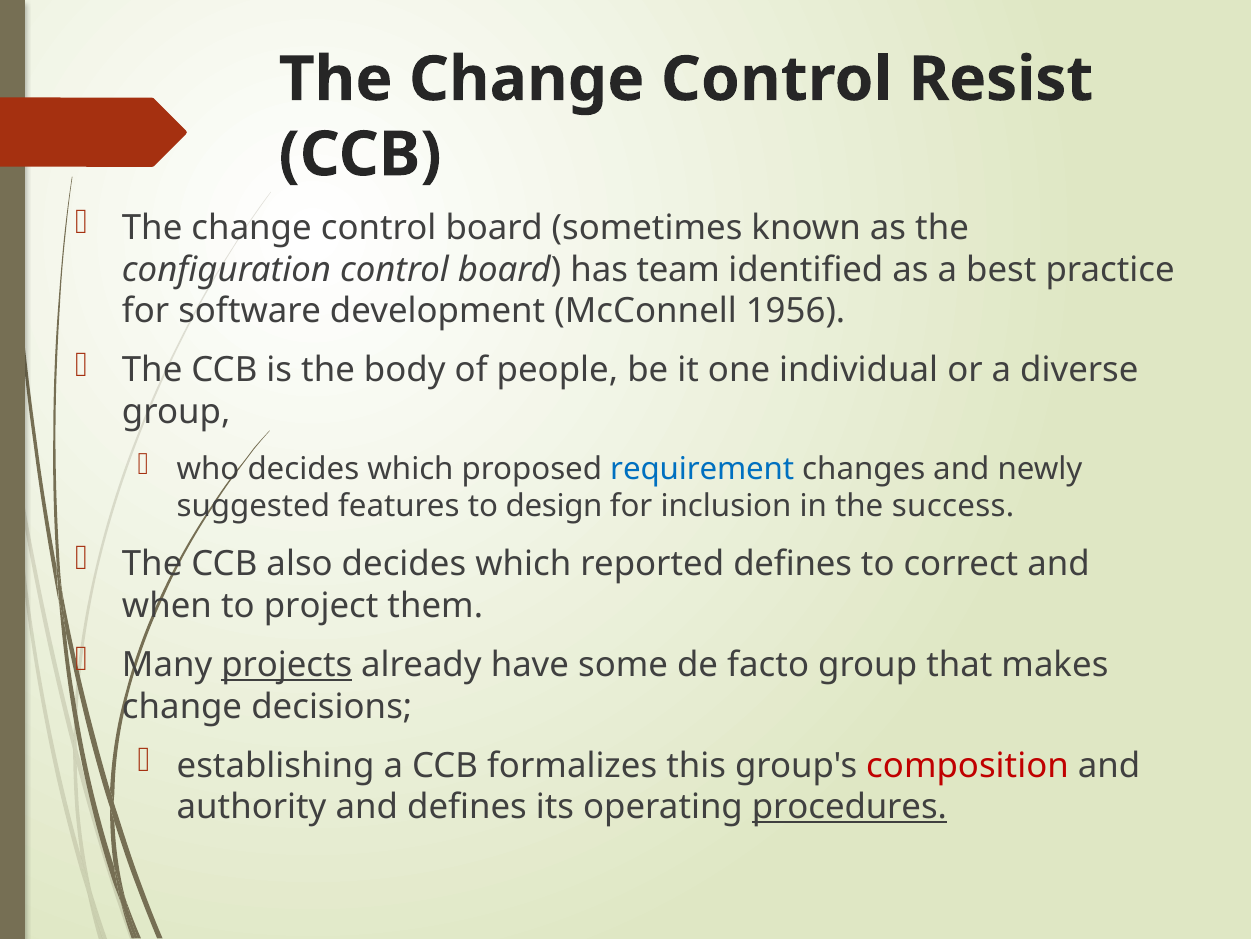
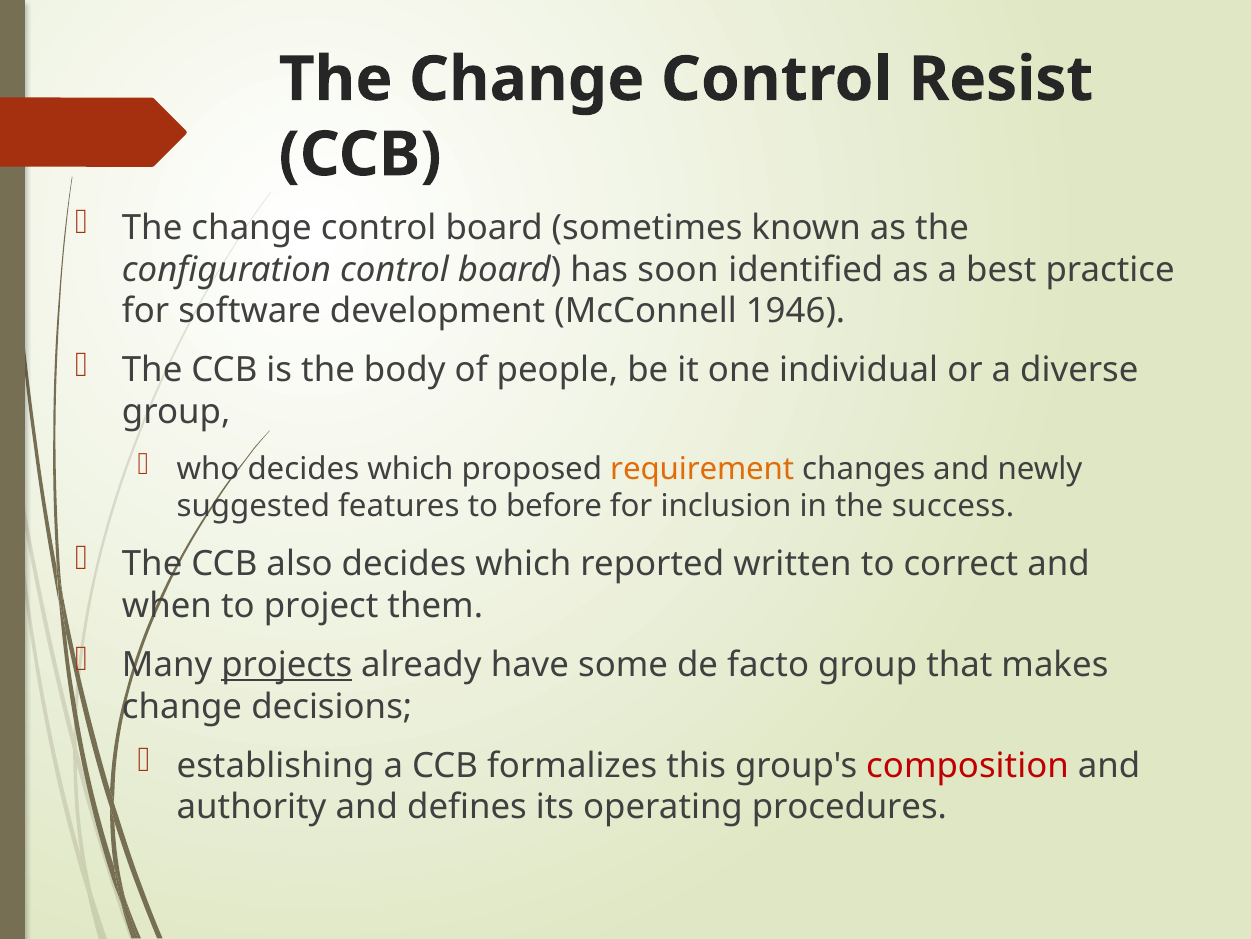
team: team -> soon (678, 269)
1956: 1956 -> 1946 (796, 311)
requirement colour: blue -> orange (702, 469)
design: design -> before (554, 506)
reported defines: defines -> written (792, 563)
procedures underline: present -> none (849, 807)
